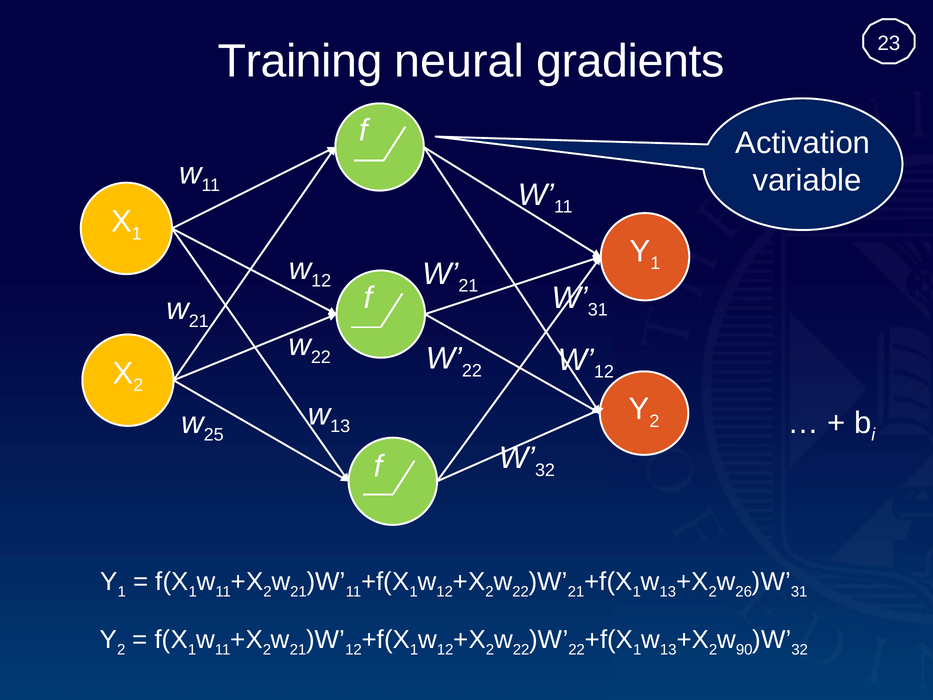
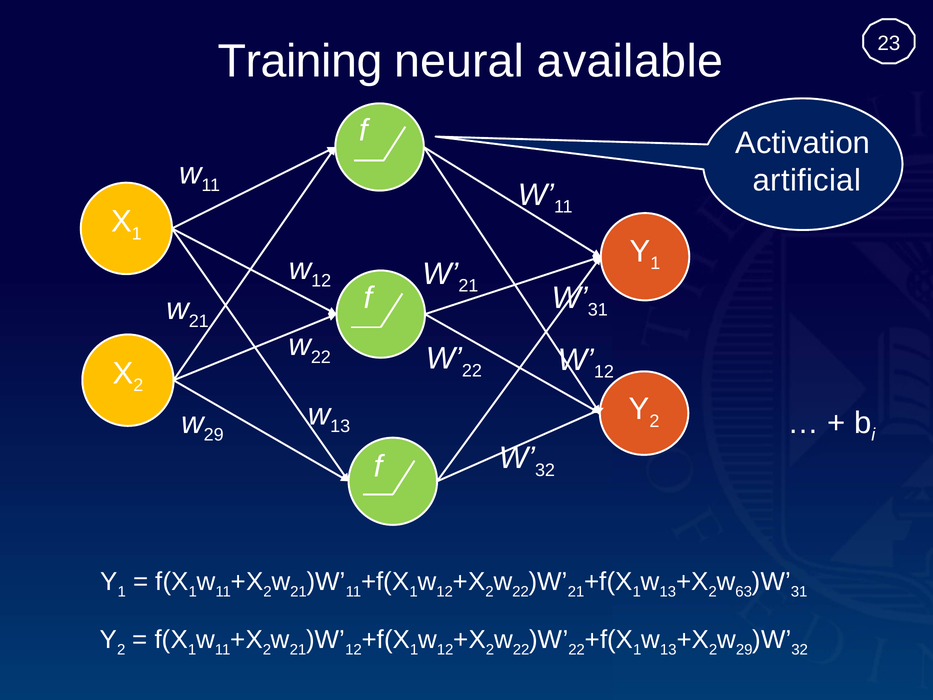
gradients: gradients -> available (630, 61)
variable: variable -> artificial (807, 180)
25: 25 -> 29 (214, 435)
26: 26 -> 63 (744, 591)
90: 90 -> 29 (744, 650)
